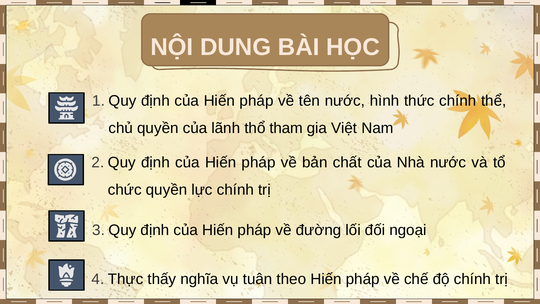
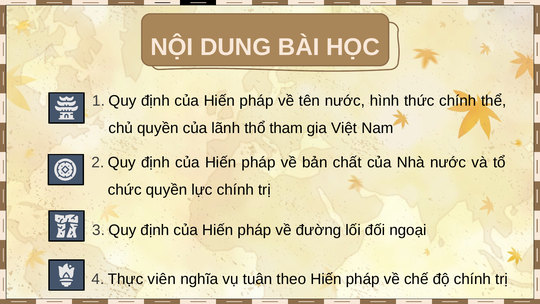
thấy: thấy -> viên (162, 279)
